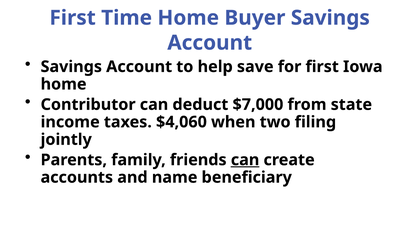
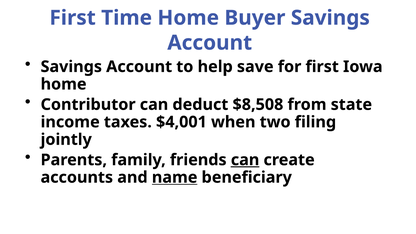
$7,000: $7,000 -> $8,508 (258, 105)
$4,060: $4,060 -> $4,001 (181, 122)
name underline: none -> present (175, 177)
